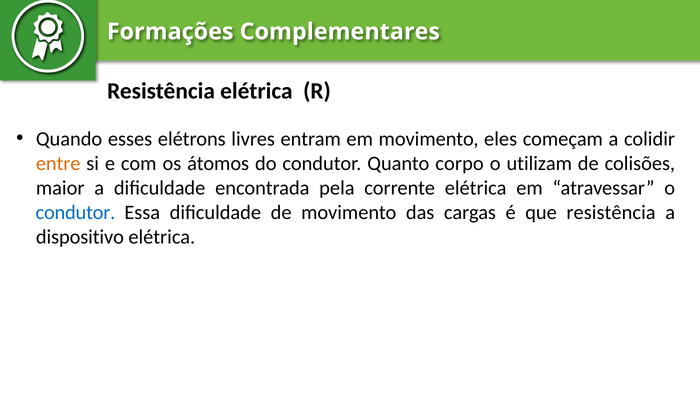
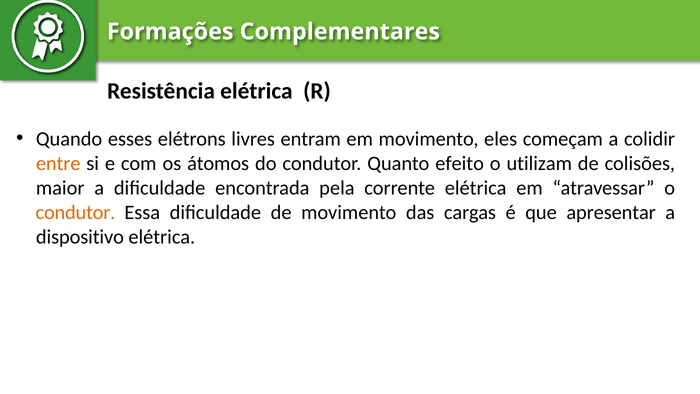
corpo: corpo -> efeito (460, 163)
condutor colour: blue -> orange (75, 212)
que resistência: resistência -> apresentar (611, 212)
